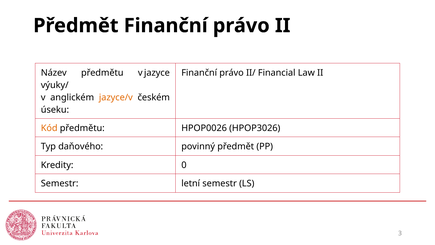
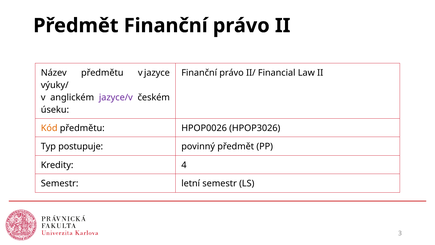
jazyce/v colour: orange -> purple (116, 97)
daňového: daňového -> postupuje (81, 146)
0: 0 -> 4 (184, 165)
